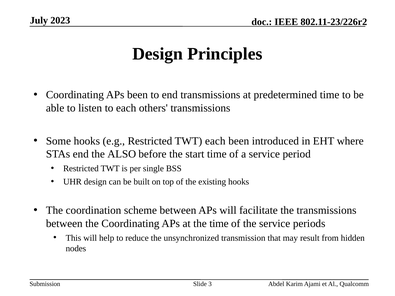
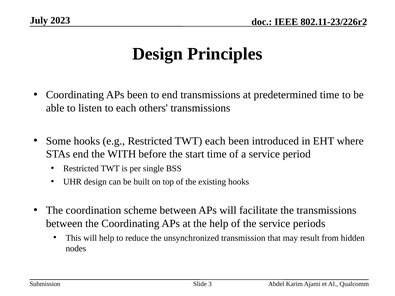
ALSO: ALSO -> WITH (122, 154)
the time: time -> help (219, 224)
